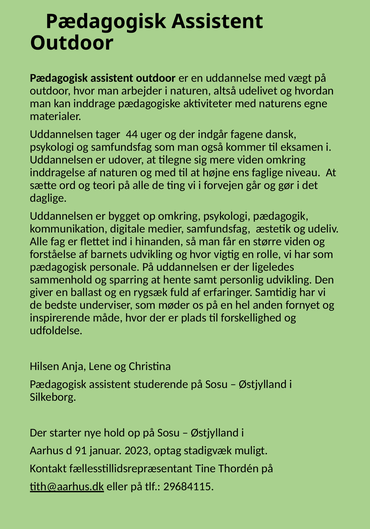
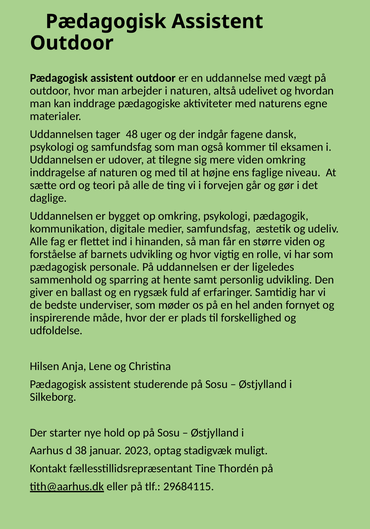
44: 44 -> 48 (132, 134)
91: 91 -> 38 (81, 450)
